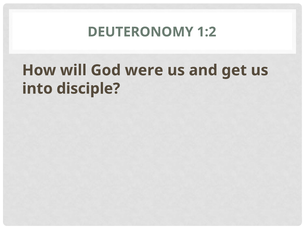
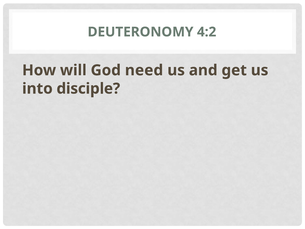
1:2: 1:2 -> 4:2 (207, 32)
were: were -> need (144, 70)
